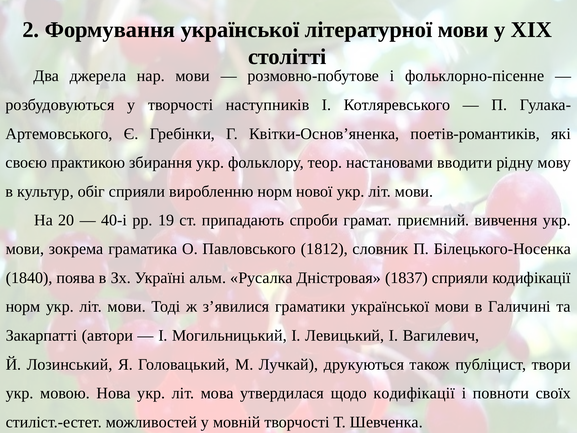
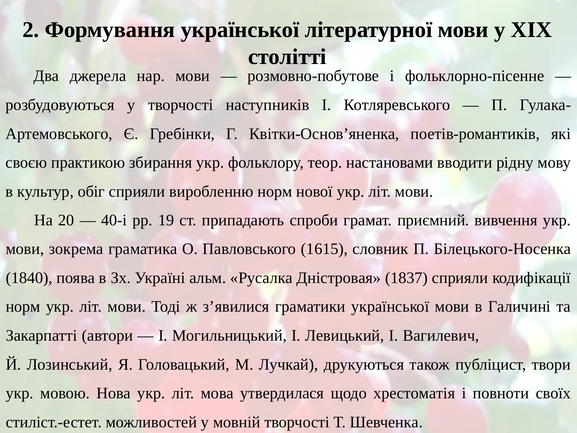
1812: 1812 -> 1615 (324, 249)
щодо кодифікації: кодифікації -> хрестоматія (414, 393)
